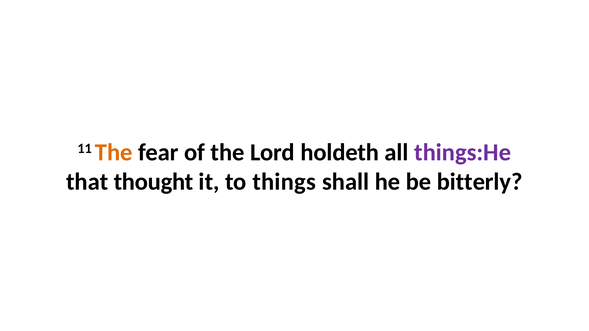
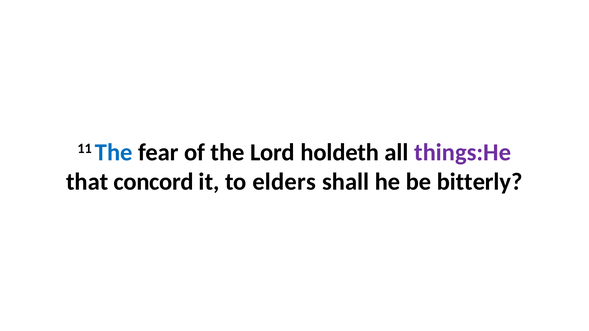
The colour: orange -> blue (114, 153)
thought: thought -> concord (154, 182)
things: things -> elders (284, 182)
